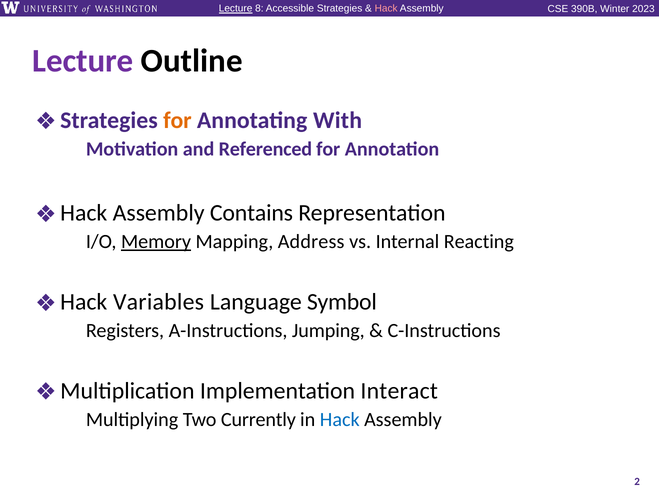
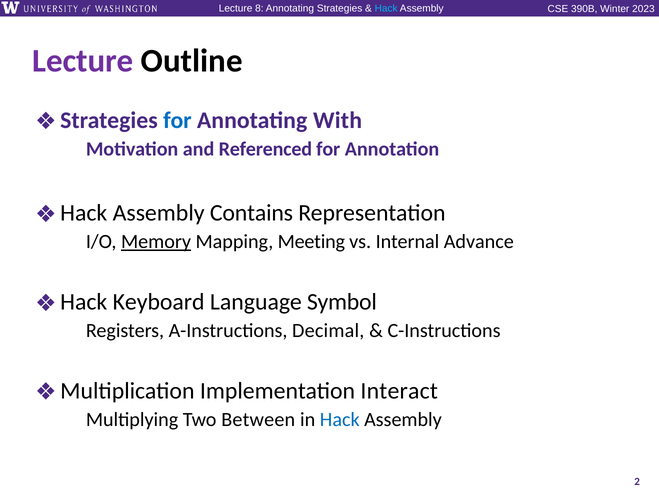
Lecture underline: present -> none (236, 9)
Accessible: Accessible -> Annotating (290, 9)
Hack colour: pink -> light blue (386, 9)
for colour: orange -> blue (177, 120)
Address: Address -> Meeting (311, 242)
Reacting: Reacting -> Advance (479, 242)
Variables: Variables -> Keyboard (159, 302)
Jumping: Jumping -> Decimal (328, 331)
Currently: Currently -> Between (258, 420)
